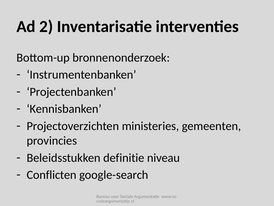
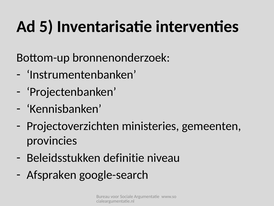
2: 2 -> 5 (46, 27)
Conflicten: Conflicten -> Afspraken (52, 175)
